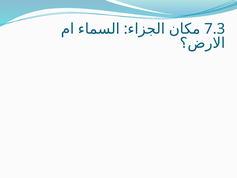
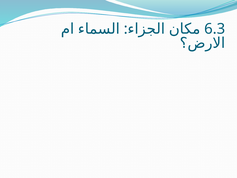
7.3: 7.3 -> 6.3 (215, 29)
